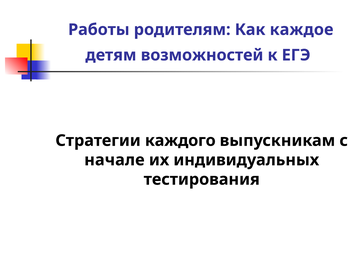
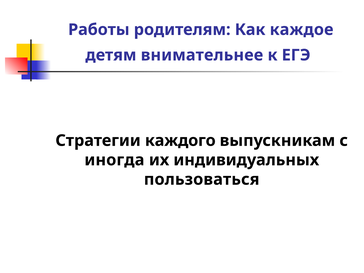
возможностей: возможностей -> внимательнее (202, 55)
начале: начале -> иногда (114, 160)
тестирования: тестирования -> пользоваться (202, 179)
